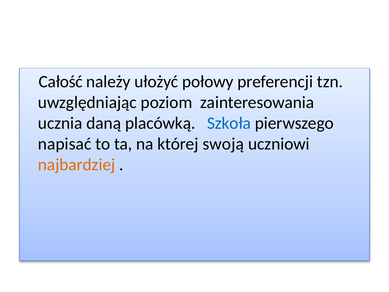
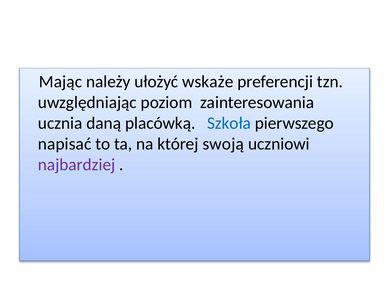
Całość: Całość -> Mając (61, 82)
połowy: połowy -> wskaże (208, 82)
najbardziej colour: orange -> purple (77, 165)
